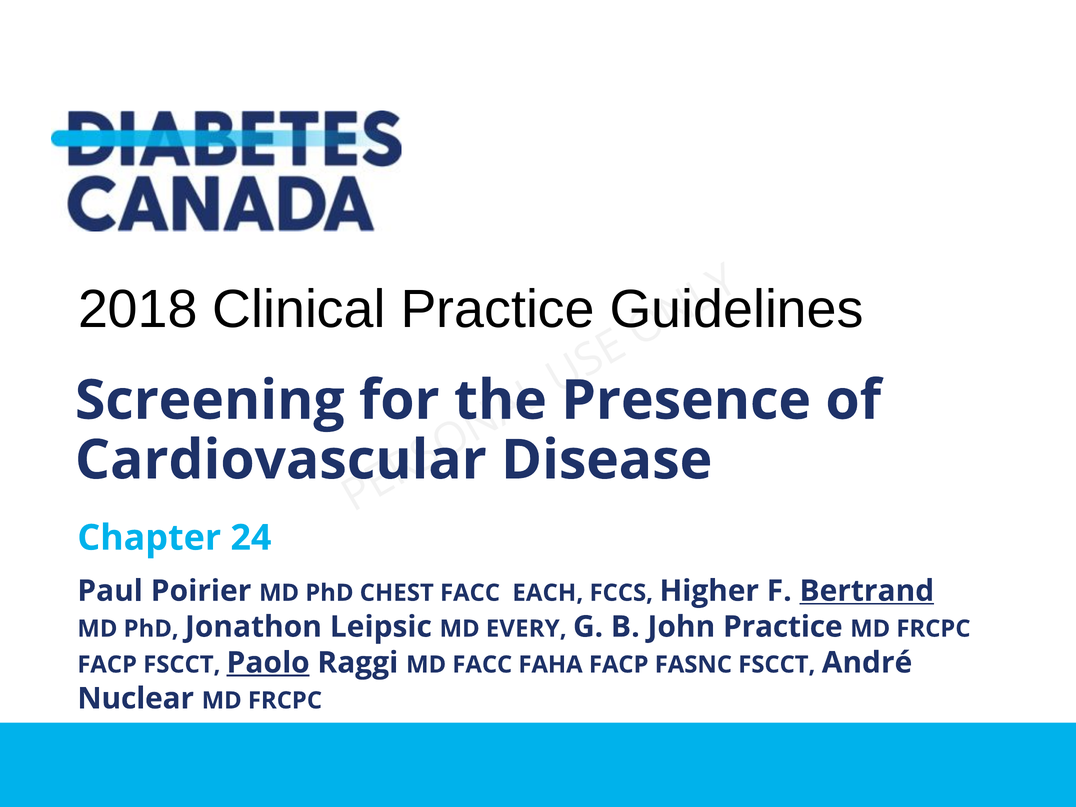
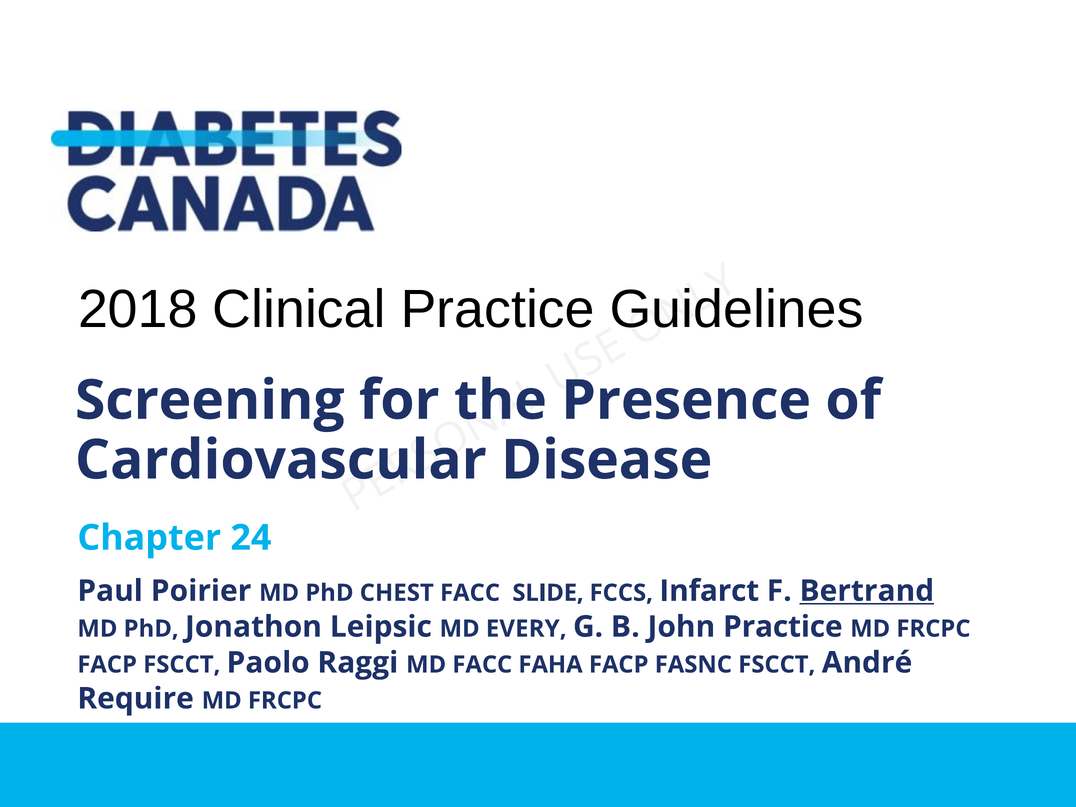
EACH: EACH -> SLIDE (548, 593)
Higher: Higher -> Infarct (709, 591)
Paolo underline: present -> none (268, 663)
Nuclear: Nuclear -> Require (136, 699)
